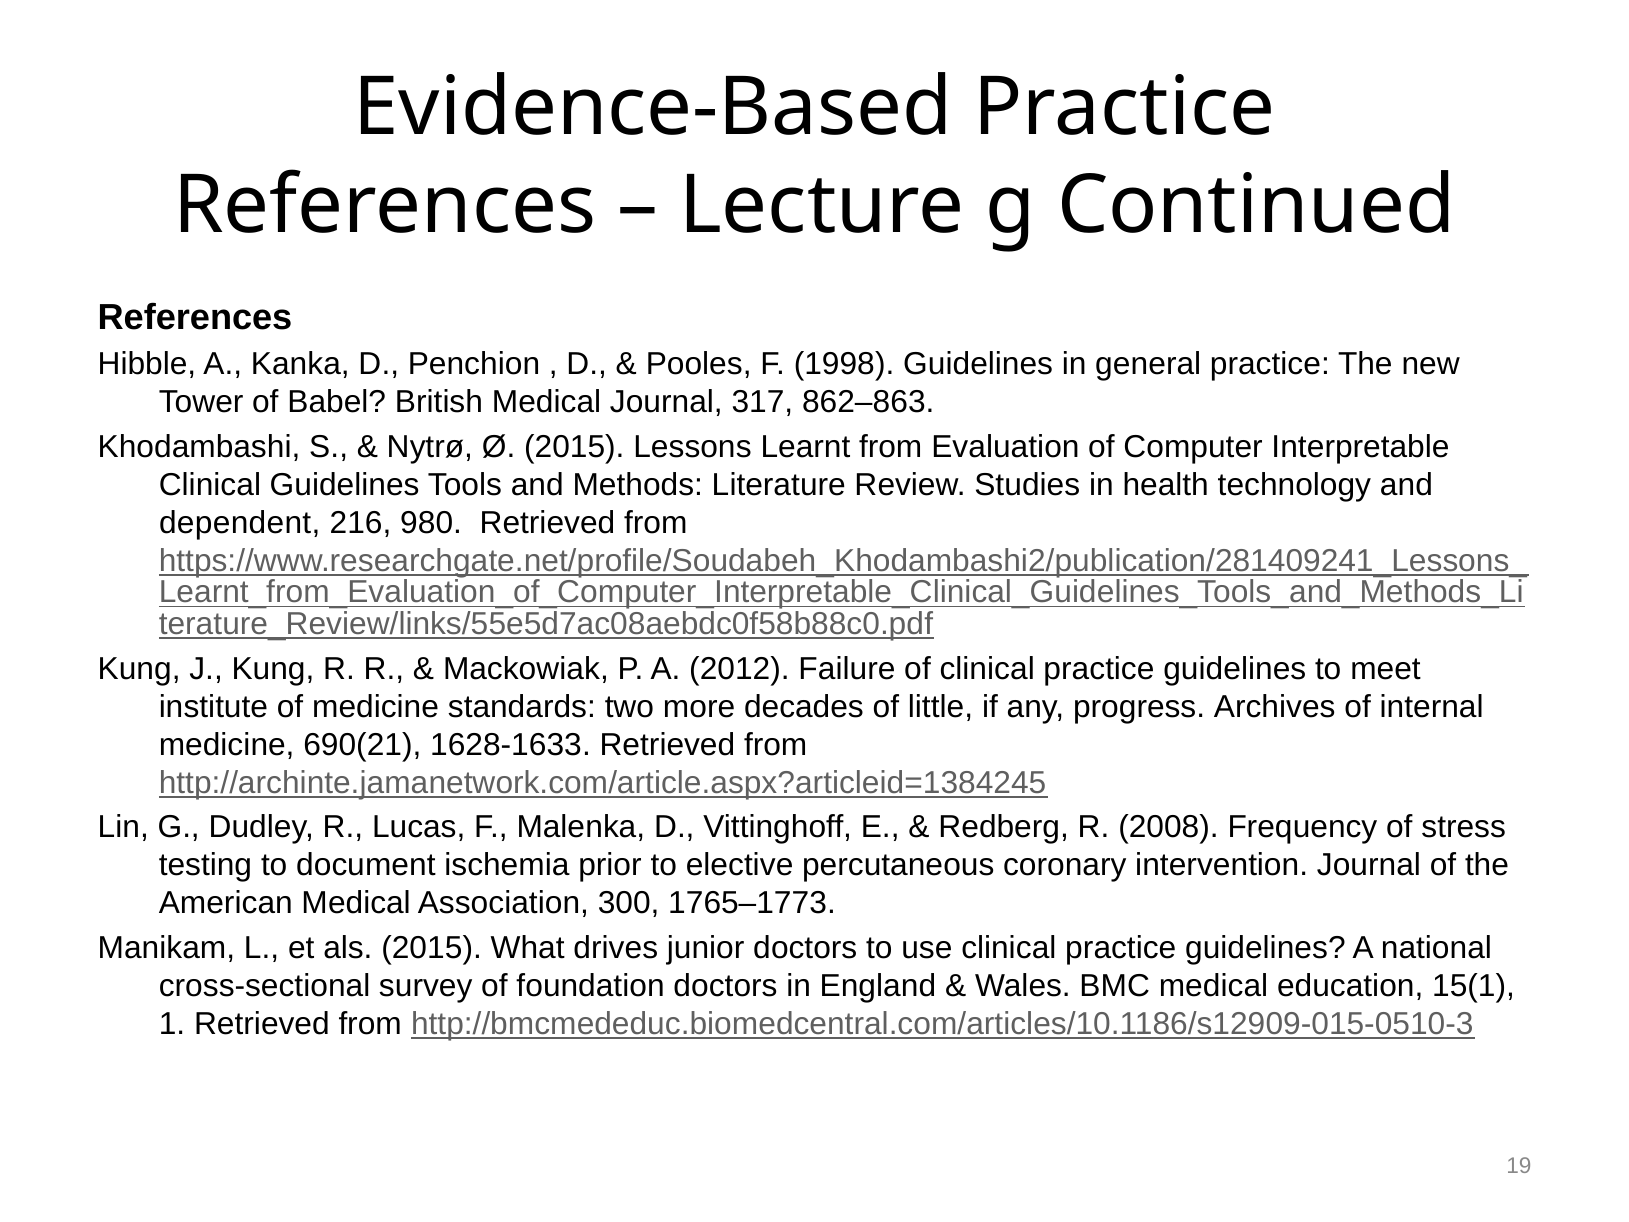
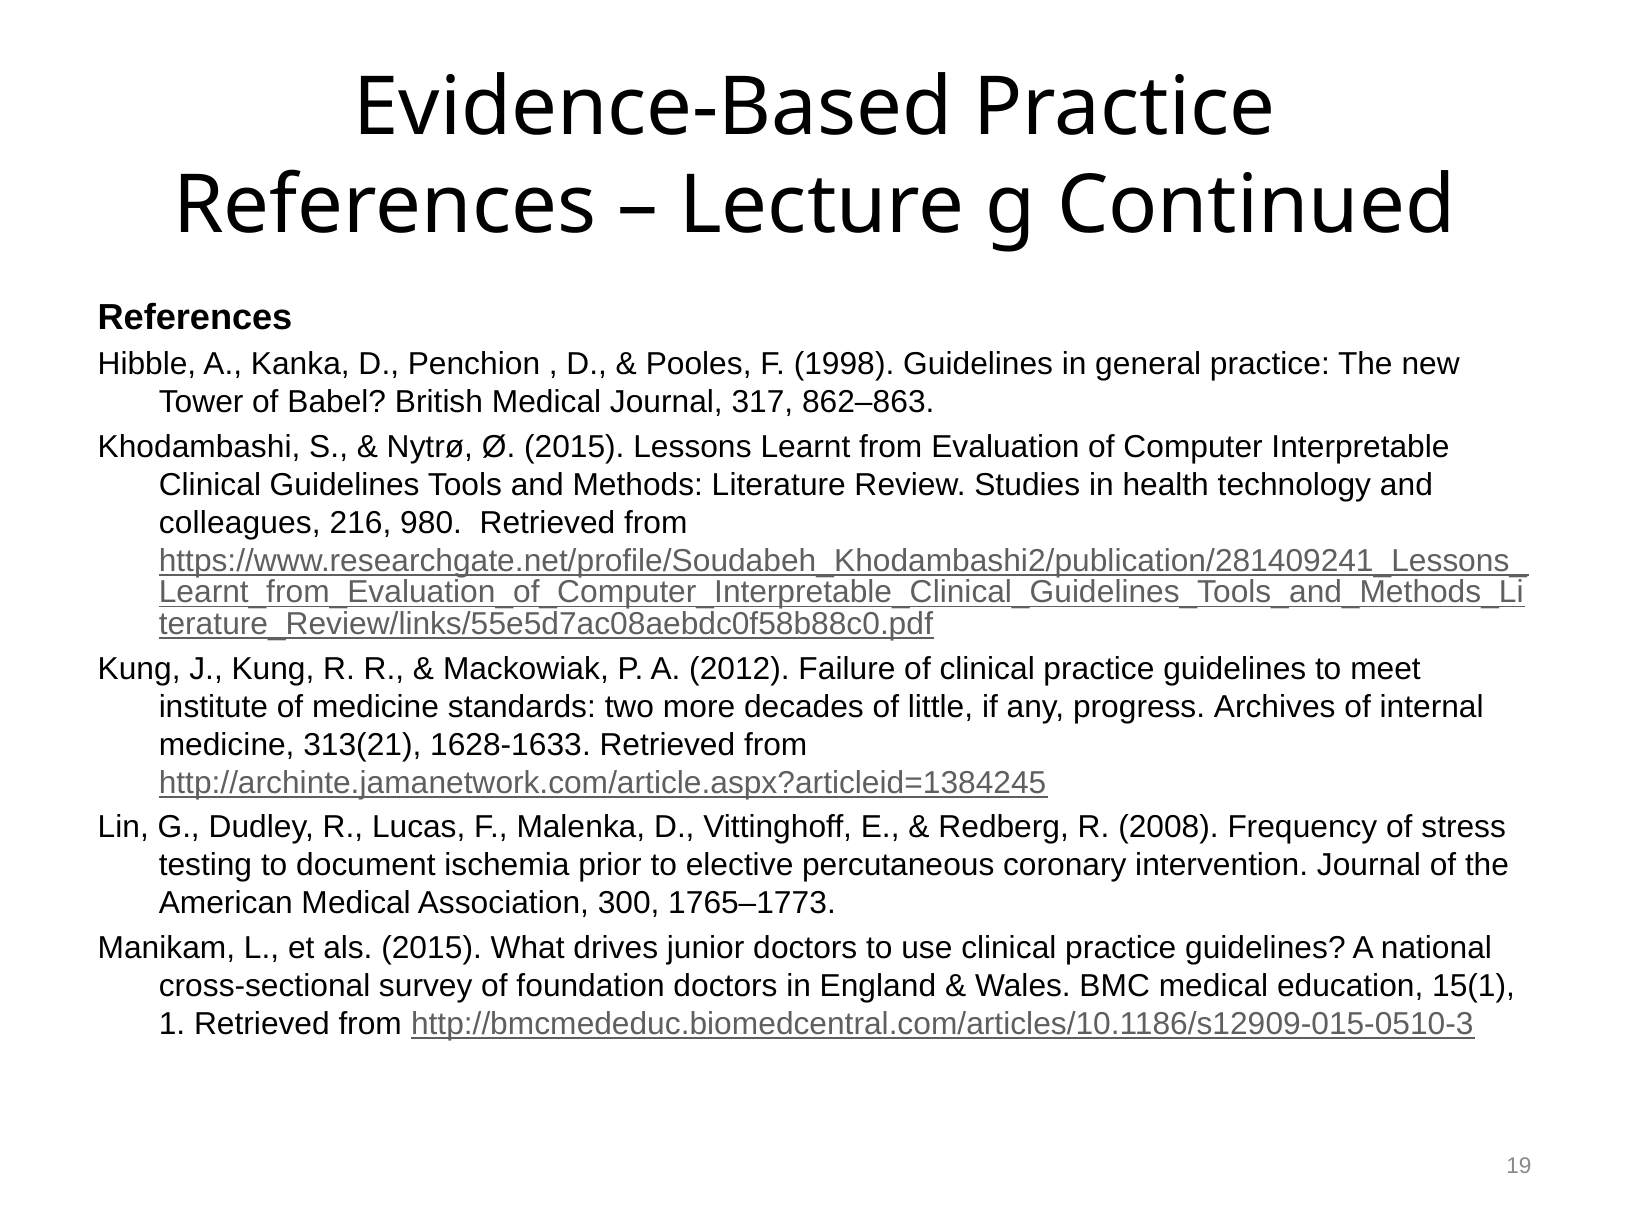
dependent: dependent -> colleagues (240, 523)
690(21: 690(21 -> 313(21 (362, 745)
